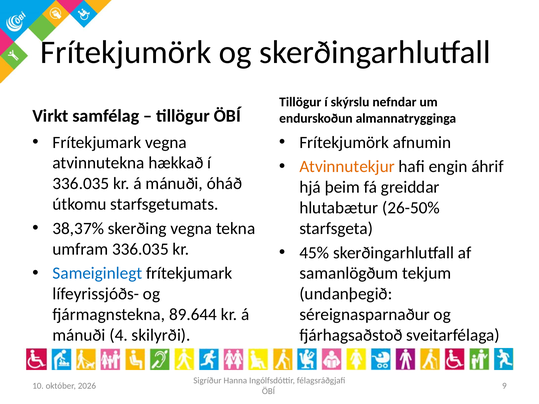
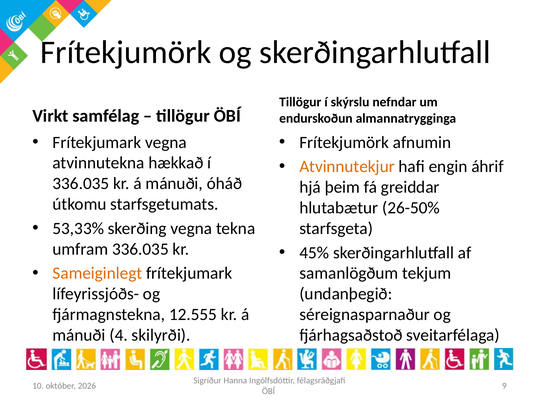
38,37%: 38,37% -> 53,33% (78, 229)
Sameiginlegt colour: blue -> orange (97, 273)
89.644: 89.644 -> 12.555 (193, 315)
